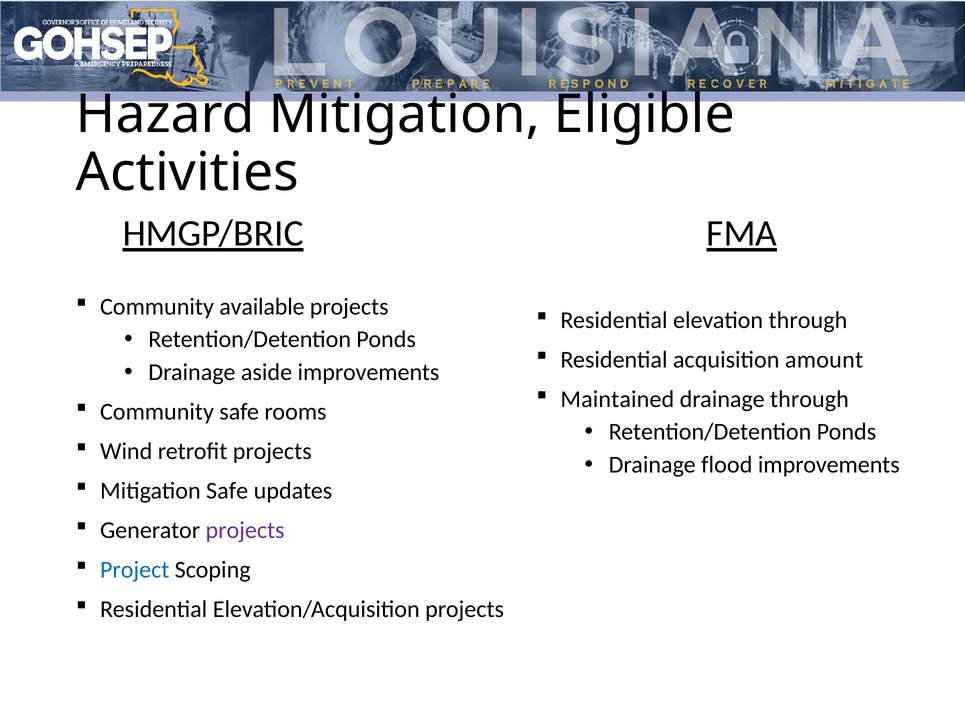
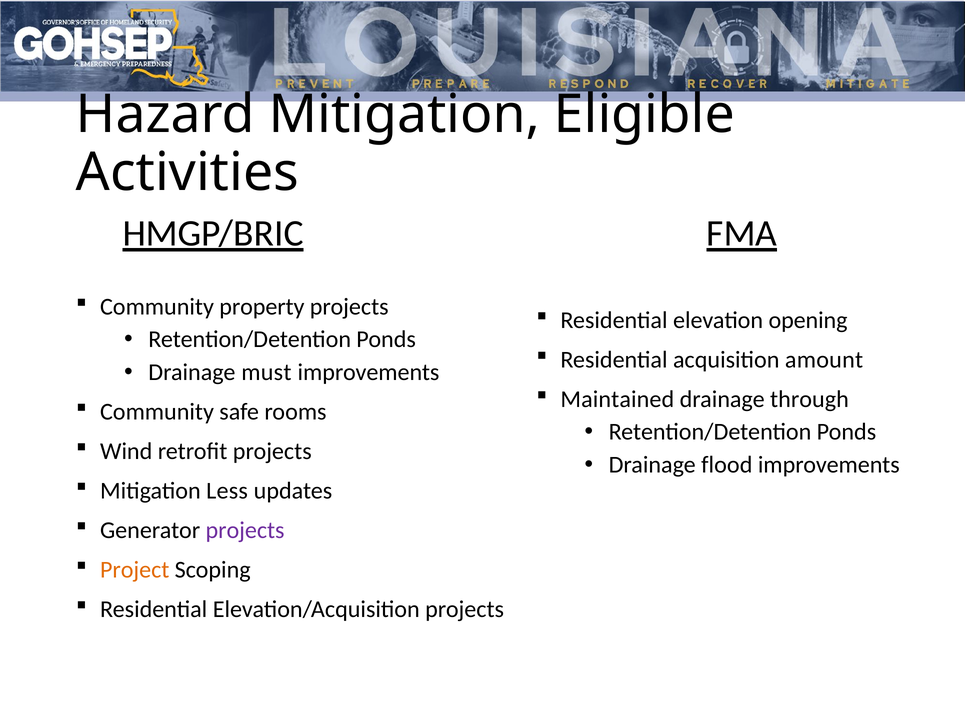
available: available -> property (262, 307)
elevation through: through -> opening (808, 320)
aside: aside -> must (266, 372)
Mitigation Safe: Safe -> Less (227, 490)
Project colour: blue -> orange (135, 569)
